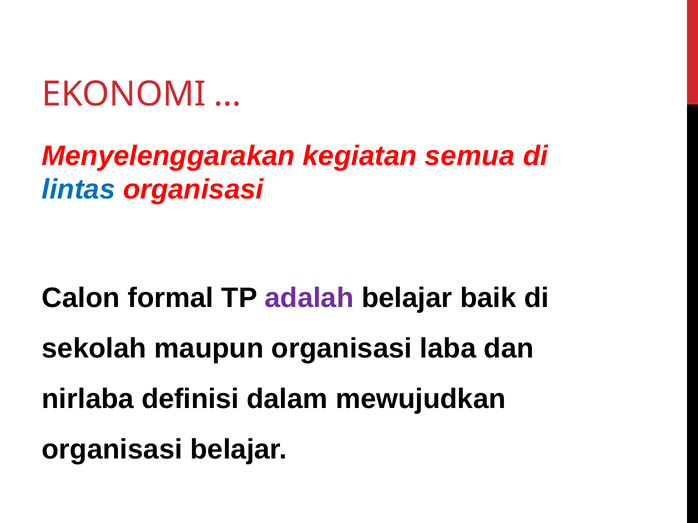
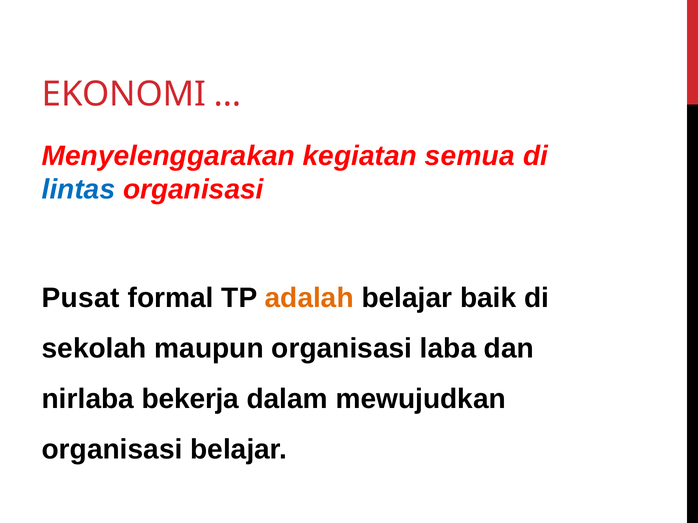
Calon: Calon -> Pusat (81, 298)
adalah colour: purple -> orange (309, 298)
definisi: definisi -> bekerja (190, 400)
